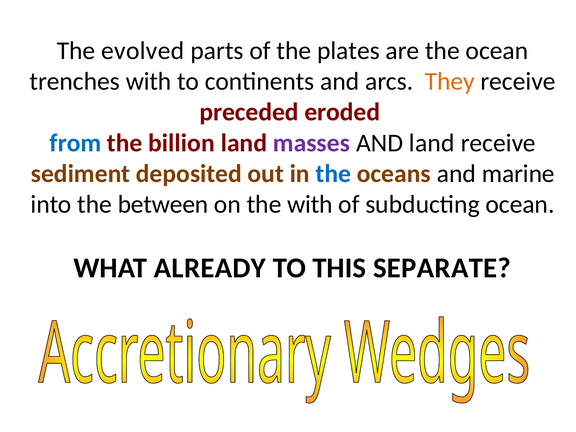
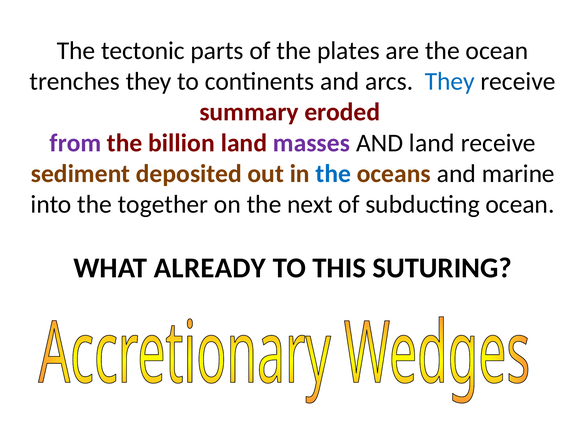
evolved: evolved -> tectonic (143, 51)
trenches with: with -> they (149, 81)
They colour: orange -> blue (450, 81)
preceded: preceded -> summary (249, 112)
from colour: blue -> purple (75, 143)
between: between -> together (163, 204)
the with: with -> next (310, 204)
SEPARATE: SEPARATE -> SUTURING (442, 268)
